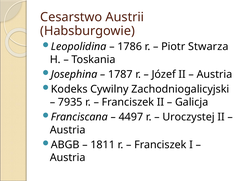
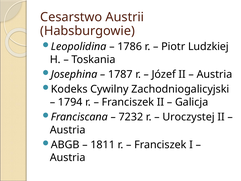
Stwarza: Stwarza -> Ludzkiej (208, 47)
7935: 7935 -> 1794 (70, 102)
4497: 4497 -> 7232 (131, 117)
